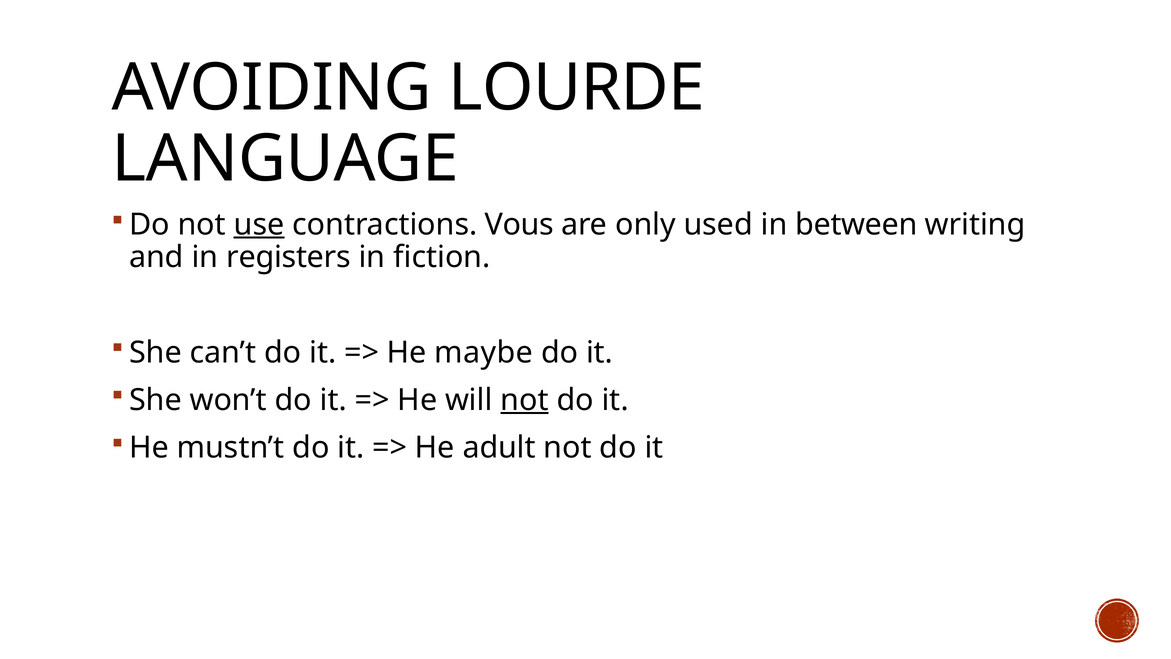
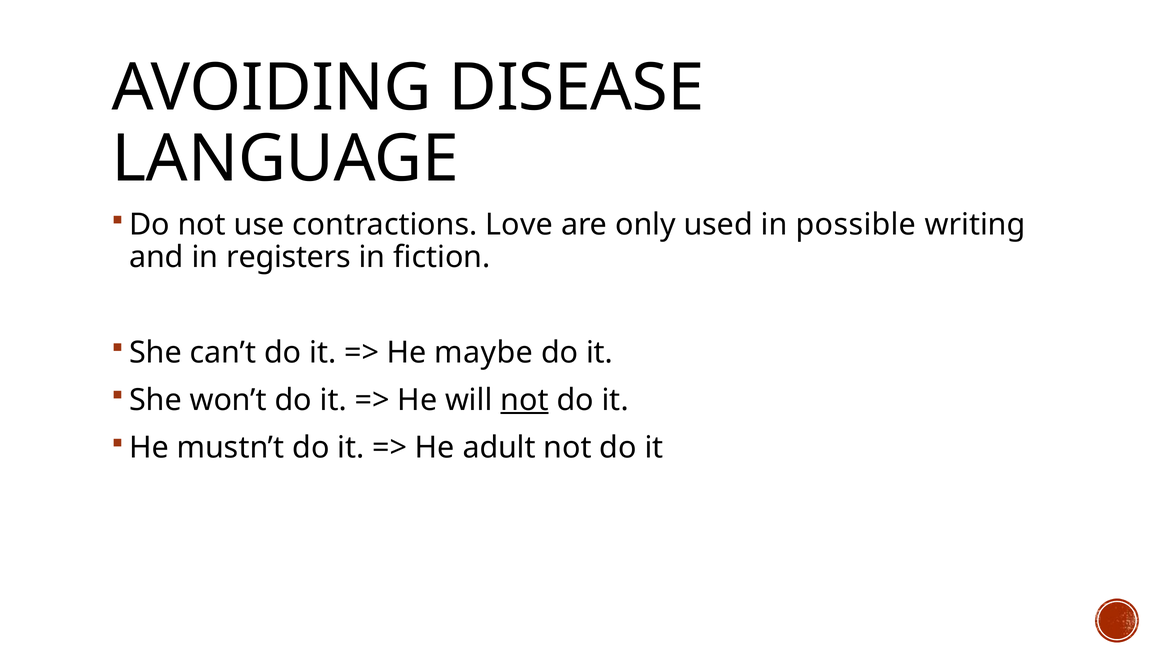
LOURDE: LOURDE -> DISEASE (577, 88)
use underline: present -> none (259, 224)
Vous: Vous -> Love (519, 224)
between: between -> possible (856, 224)
